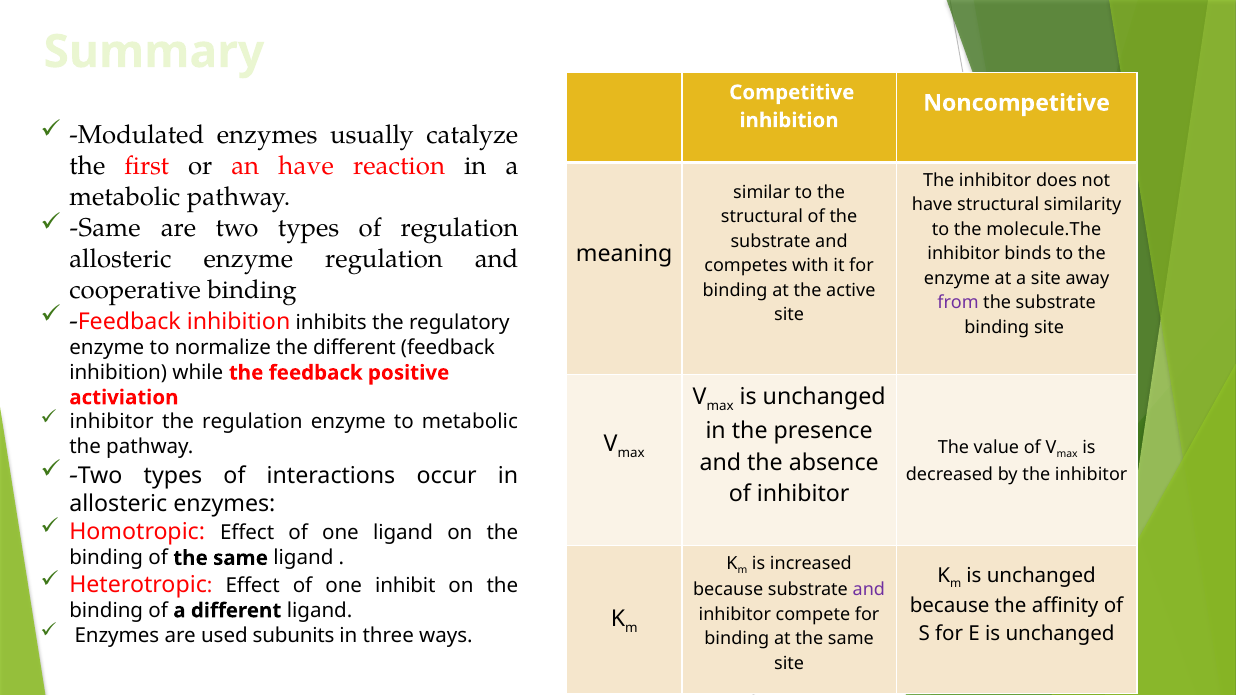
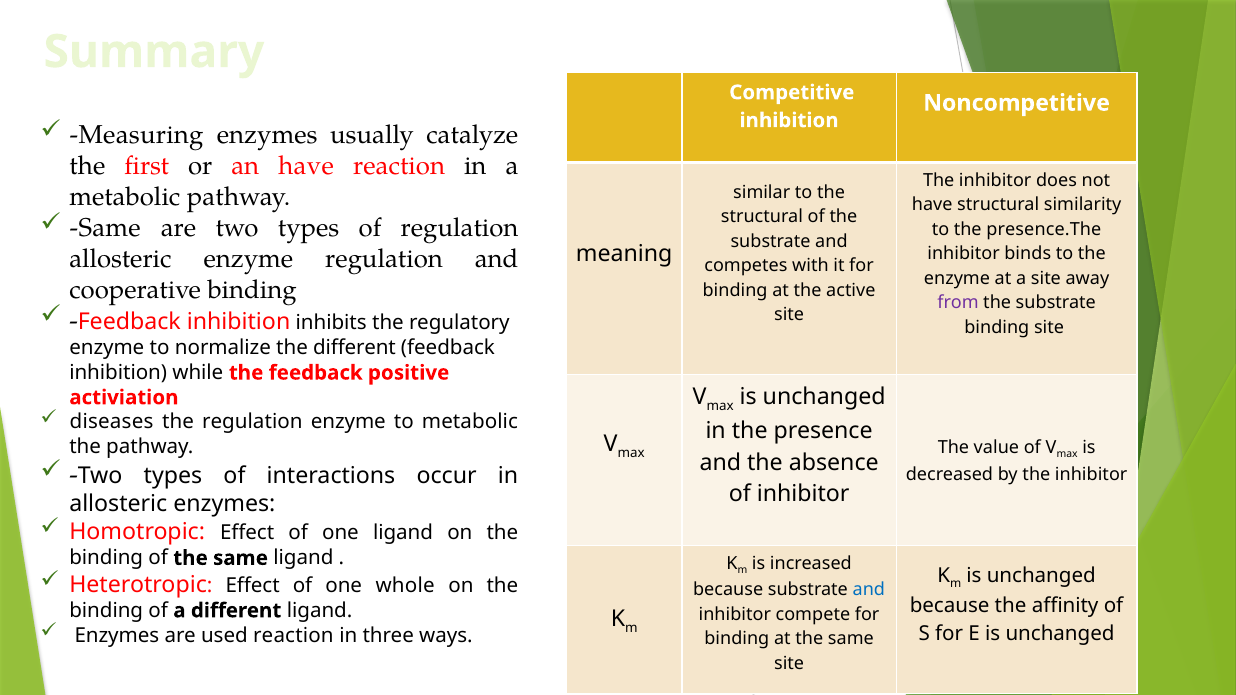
Modulated: Modulated -> Measuring (137, 135)
molecule.The: molecule.The -> presence.The (1044, 229)
inhibitor: inhibitor -> diseases (112, 422)
inhibit: inhibit -> whole (405, 586)
and colour: purple -> blue (869, 590)
used subunits: subunits -> reaction (293, 635)
